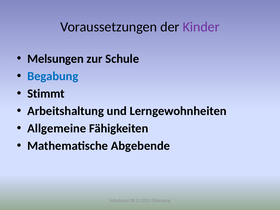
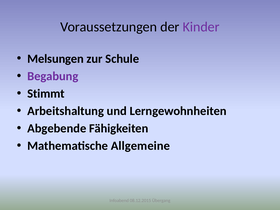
Begabung colour: blue -> purple (53, 76)
Allgemeine: Allgemeine -> Abgebende (57, 128)
Abgebende: Abgebende -> Allgemeine (140, 146)
